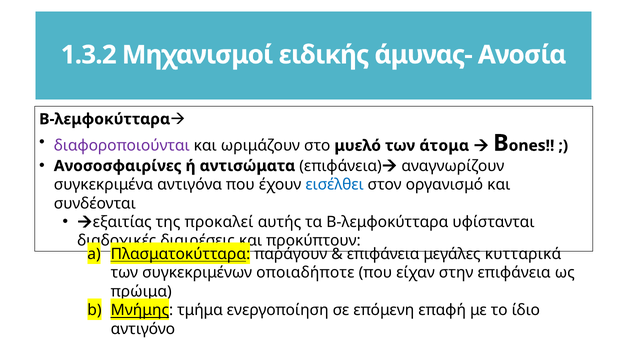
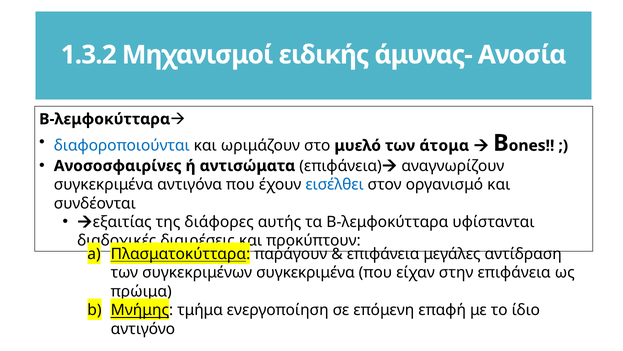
διαφοροποιούνται colour: purple -> blue (122, 145)
προκαλεί: προκαλεί -> διάφορες (219, 222)
κυτταρικά: κυτταρικά -> αντίδραση (523, 254)
συγκεκριμένων οποιαδήποτε: οποιαδήποτε -> συγκεκριμένα (305, 272)
